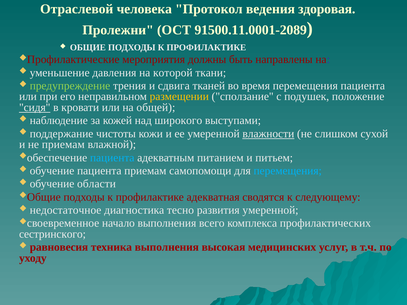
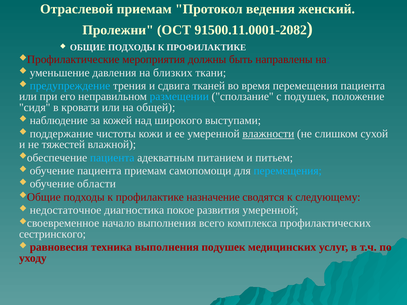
Отраслевой человека: человека -> приемам (144, 9)
здоровая: здоровая -> женский (327, 9)
91500.11.0001-2089: 91500.11.0001-2089 -> 91500.11.0001-2082 (251, 30)
которой: которой -> близких (173, 73)
предупреждение colour: light green -> light blue (70, 86)
размещении colour: yellow -> light blue (179, 97)
сидя underline: present -> none (35, 108)
не приемам: приемам -> тяжестей (63, 145)
адекватная: адекватная -> назначение (213, 197)
тесно: тесно -> покое (181, 210)
выполнения высокая: высокая -> подушек (224, 247)
